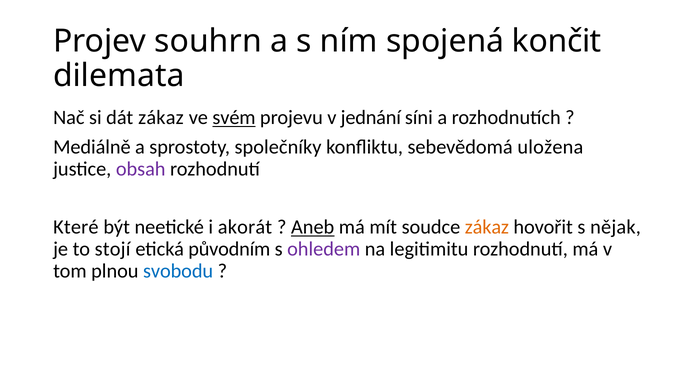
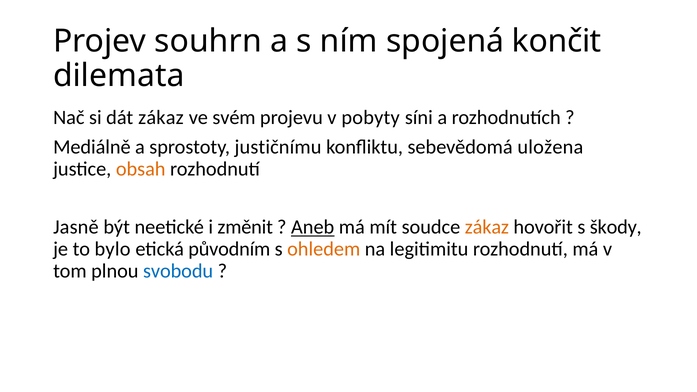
svém underline: present -> none (234, 118)
jednání: jednání -> pobyty (371, 118)
společníky: společníky -> justičnímu (278, 147)
obsah colour: purple -> orange (141, 169)
Které: Které -> Jasně (76, 227)
akorát: akorát -> změnit (245, 227)
nějak: nějak -> škody (616, 227)
stojí: stojí -> bylo (113, 249)
ohledem colour: purple -> orange (324, 249)
